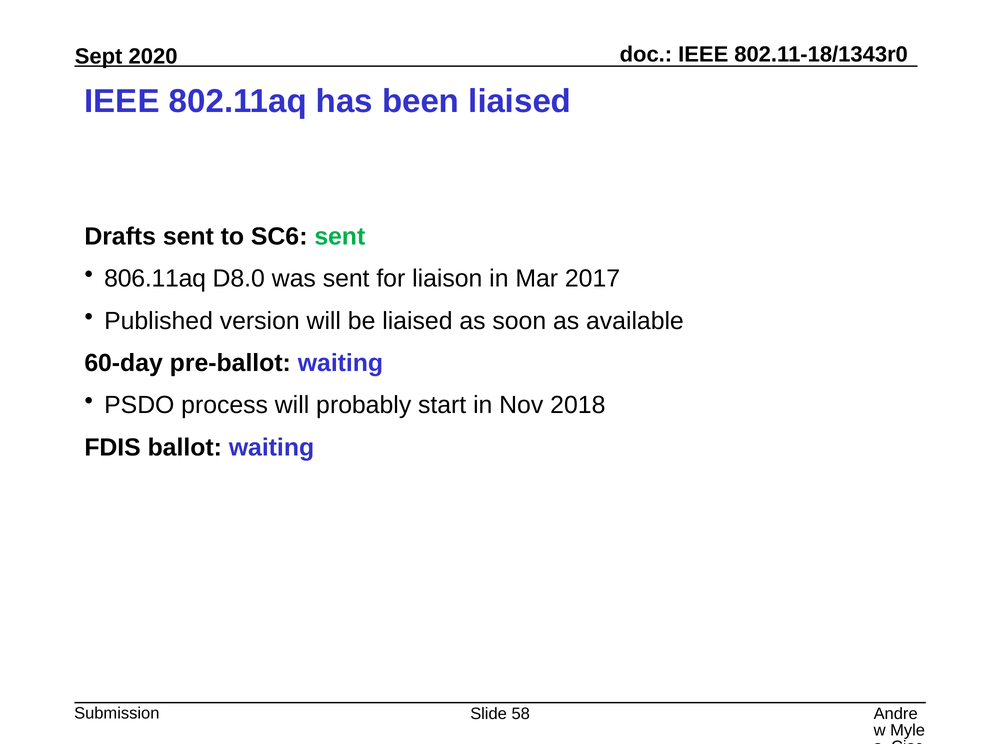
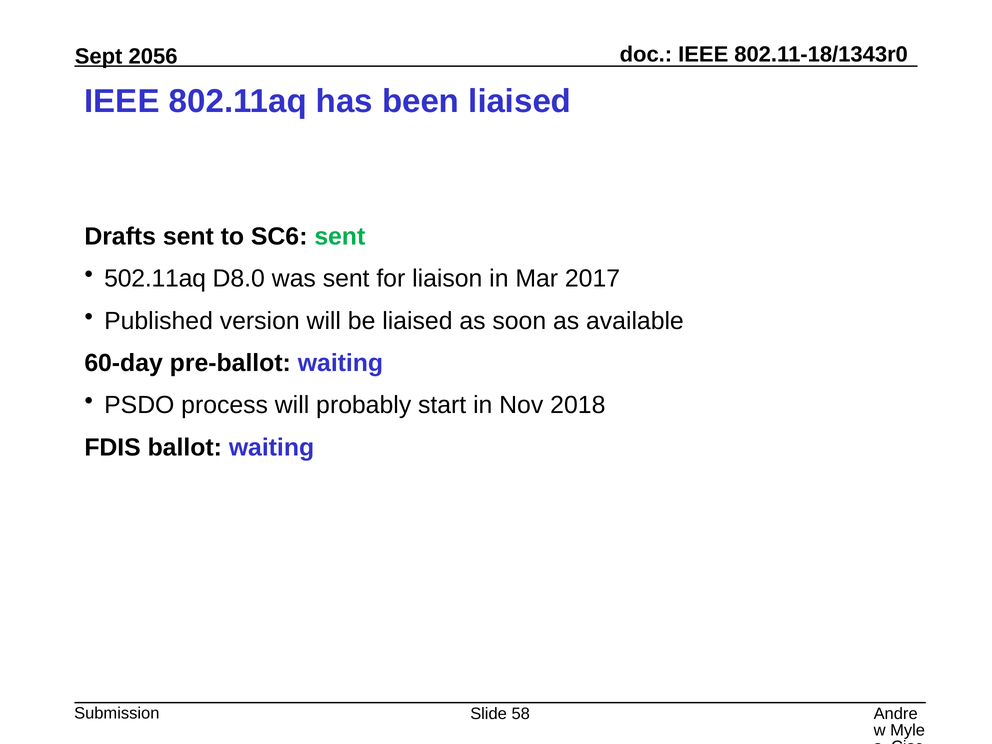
2020: 2020 -> 2056 (153, 56)
806.11aq: 806.11aq -> 502.11aq (155, 279)
